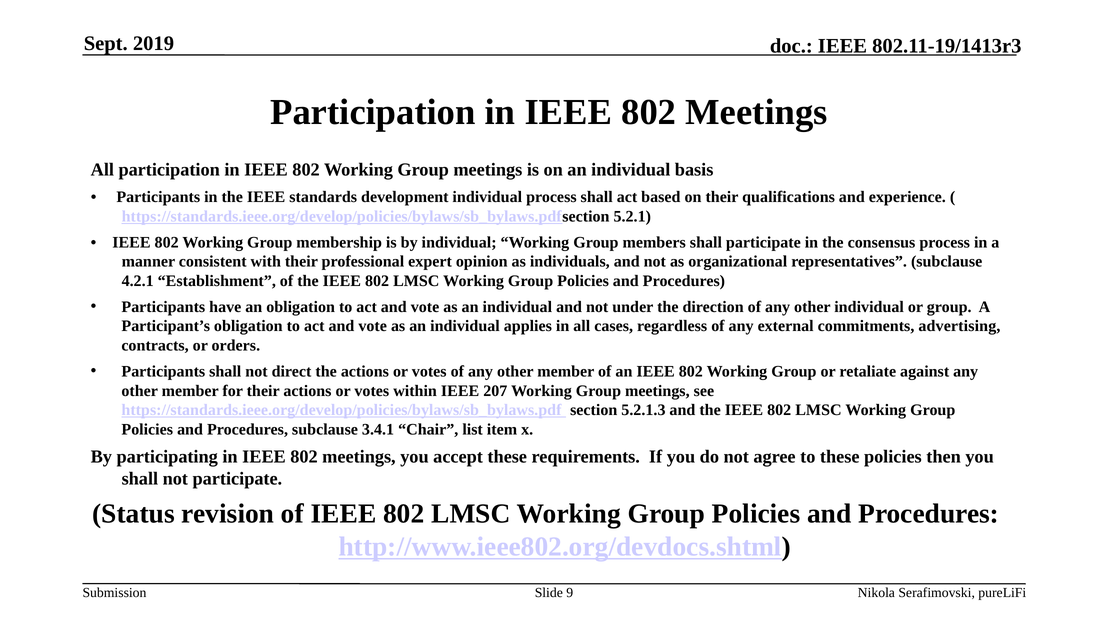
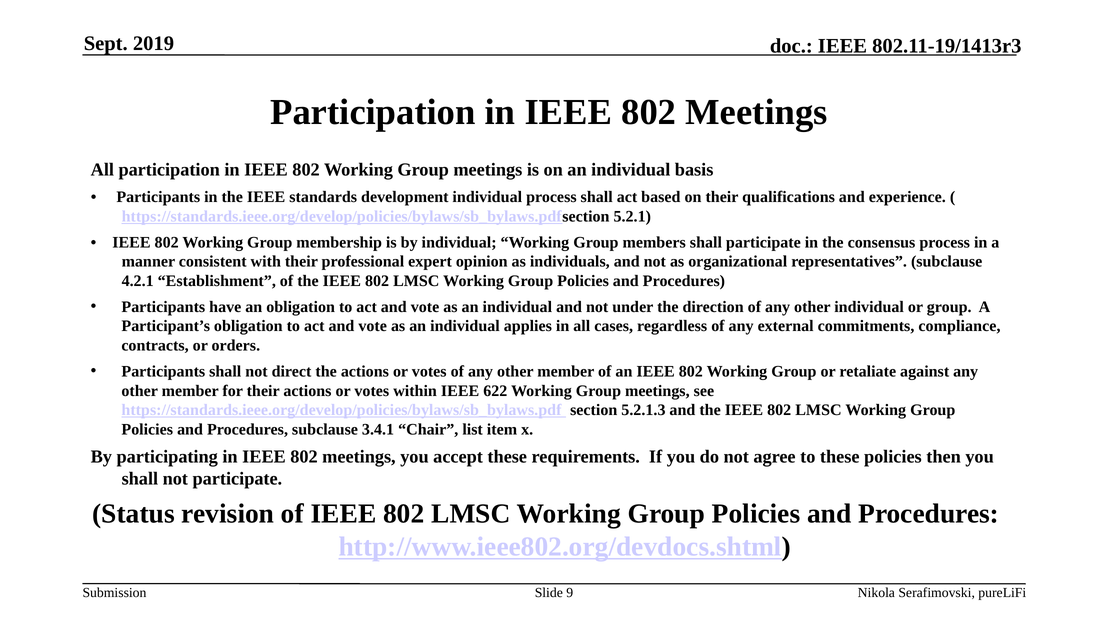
advertising: advertising -> compliance (959, 326)
207: 207 -> 622 (495, 391)
